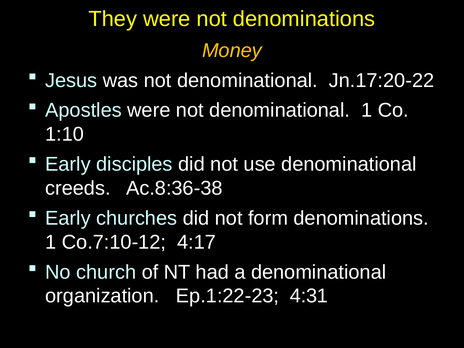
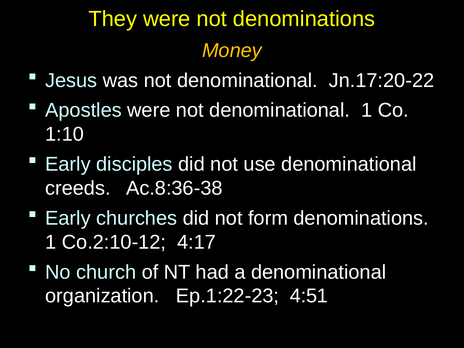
Co.7:10-12: Co.7:10-12 -> Co.2:10-12 (114, 242)
4:31: 4:31 -> 4:51 (309, 296)
